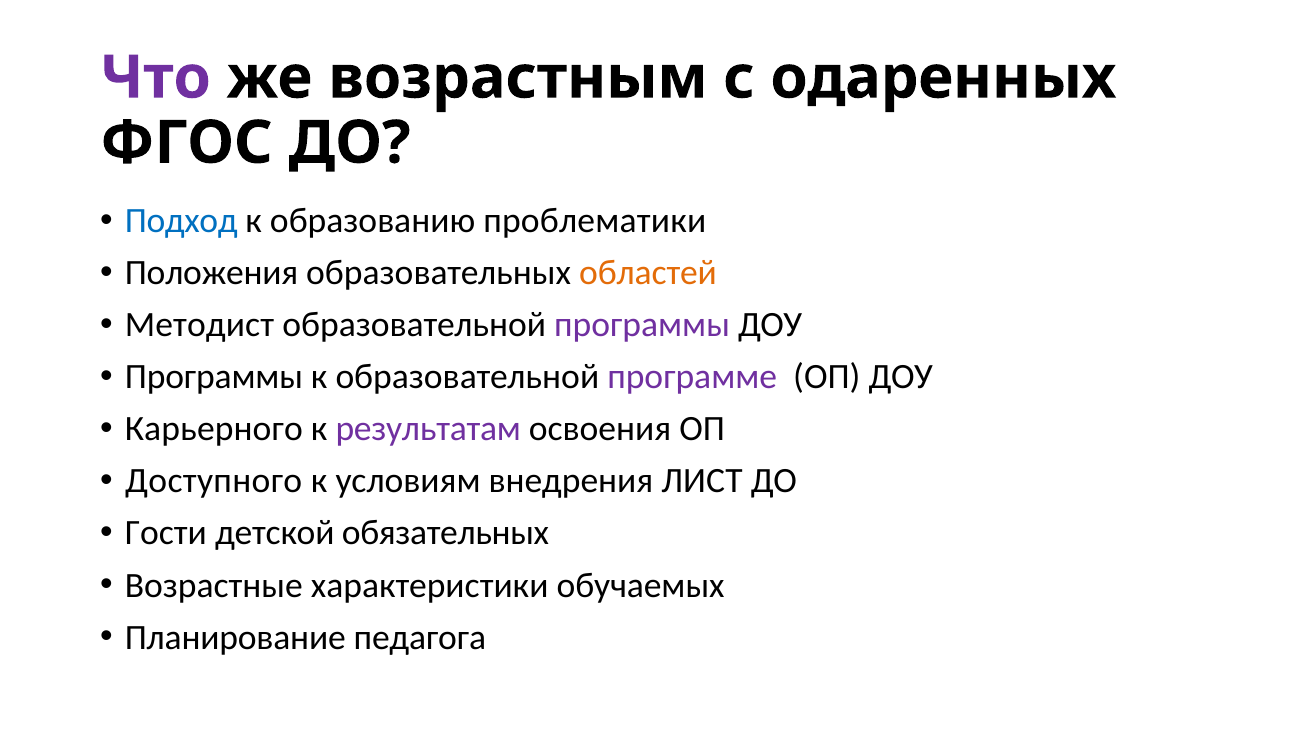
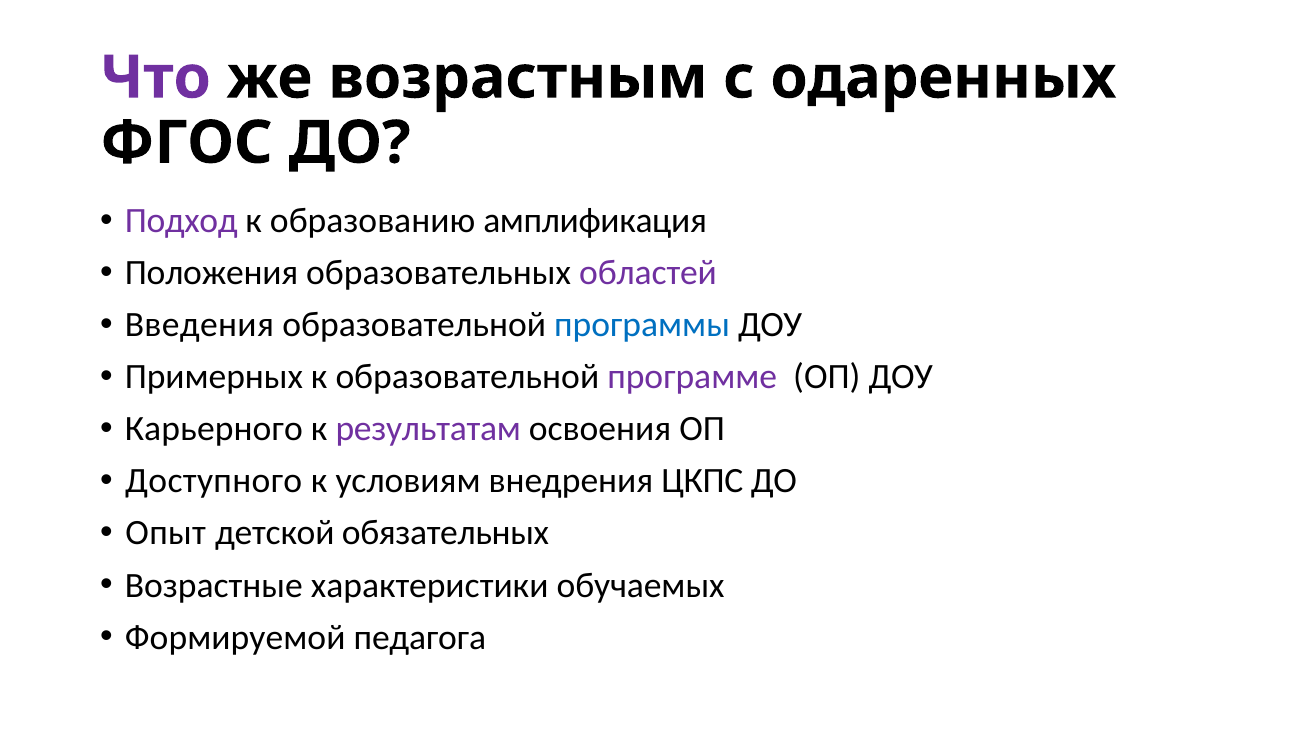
Подход colour: blue -> purple (181, 221)
проблематики: проблематики -> амплификация (595, 221)
областей colour: orange -> purple (648, 273)
Методист: Методист -> Введения (199, 325)
программы colour: purple -> blue (642, 325)
Программы: Программы -> Примерных (214, 377)
ЛИСТ: ЛИСТ -> ЦКПС (702, 481)
Гости: Гости -> Опыт (166, 533)
Планирование: Планирование -> Формируемой (235, 638)
